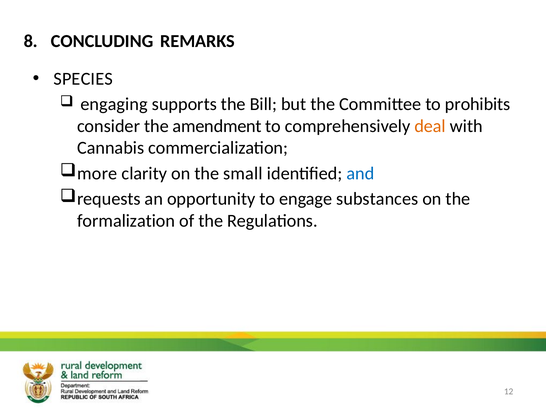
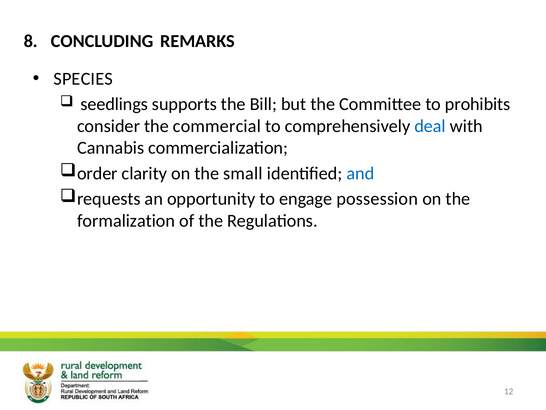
engaging: engaging -> seedlings (114, 104)
amendment: amendment -> commercial (217, 126)
deal colour: orange -> blue (430, 126)
more: more -> order (97, 173)
substances: substances -> possession (377, 199)
